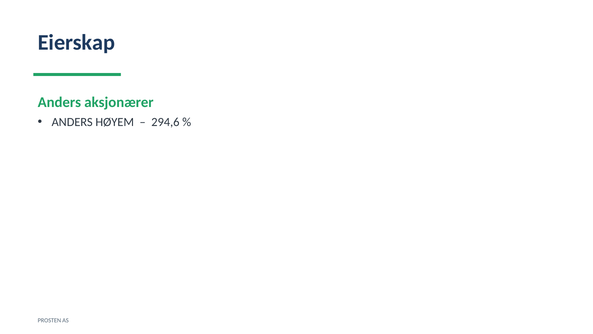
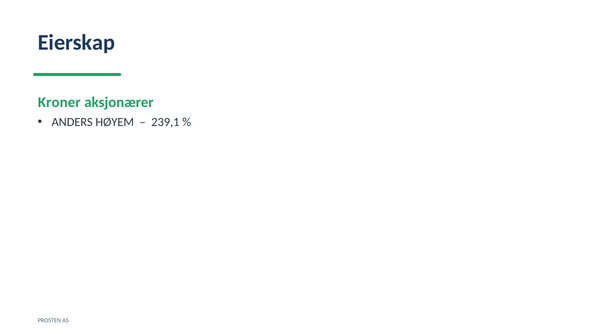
Anders: Anders -> Kroner (59, 102)
294,6: 294,6 -> 239,1 (165, 122)
